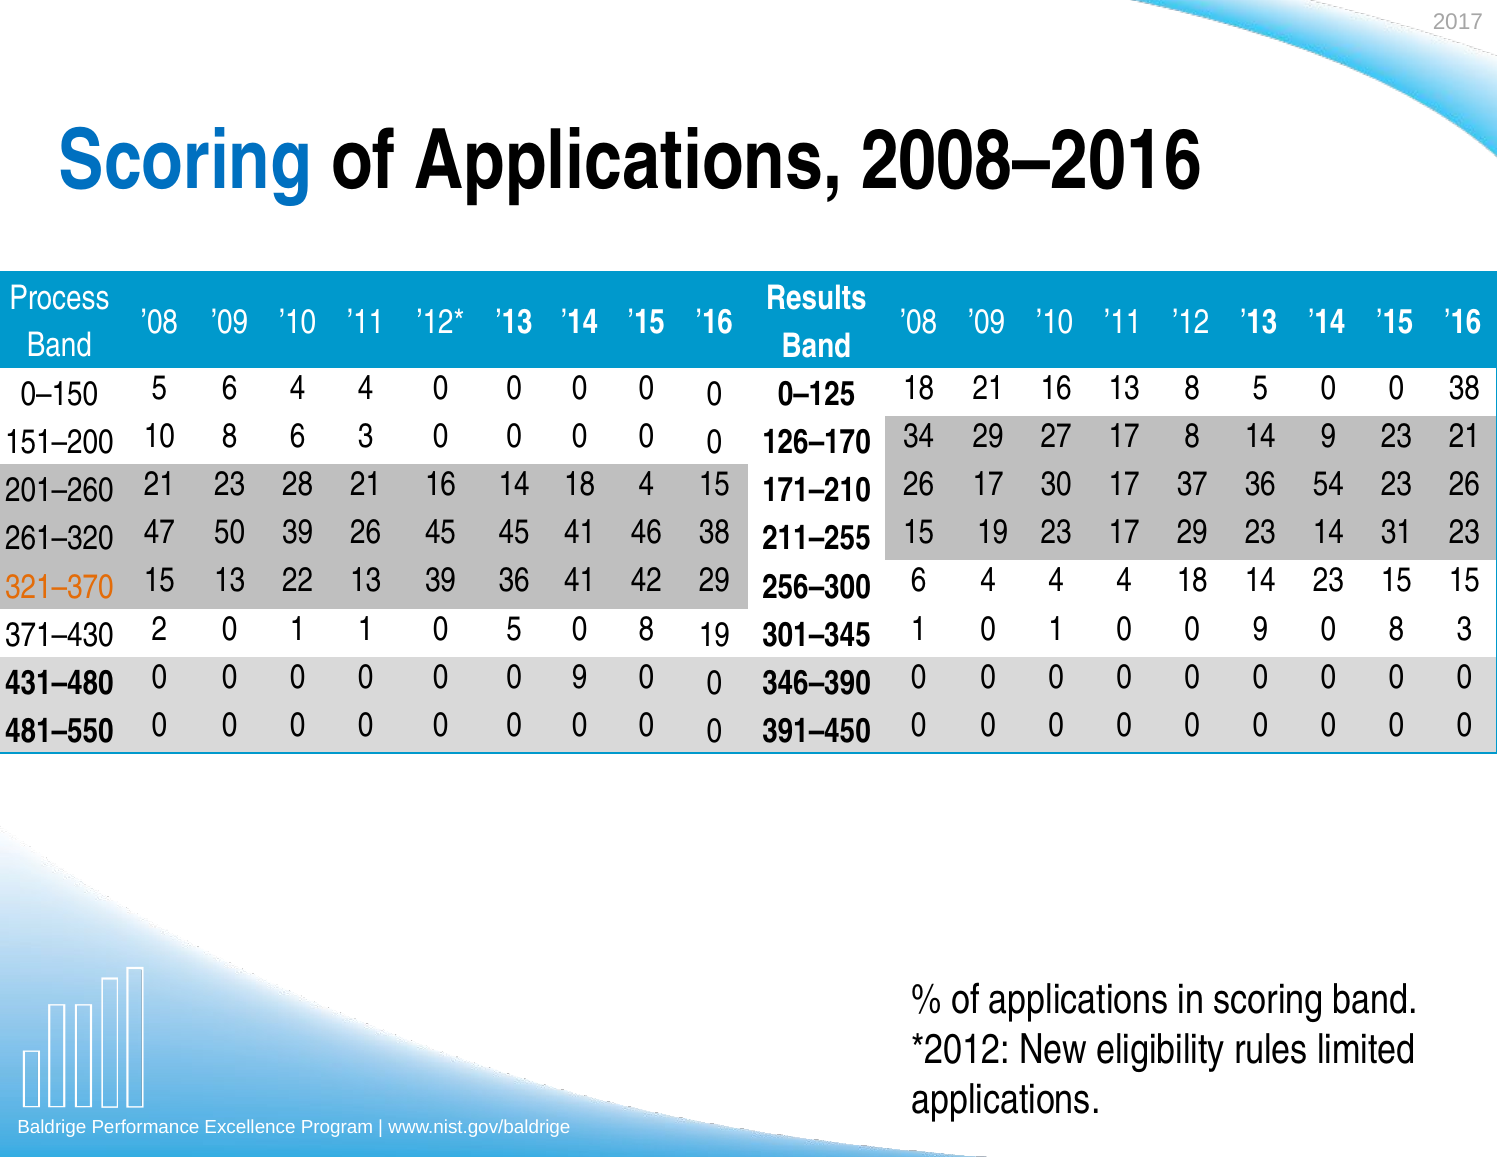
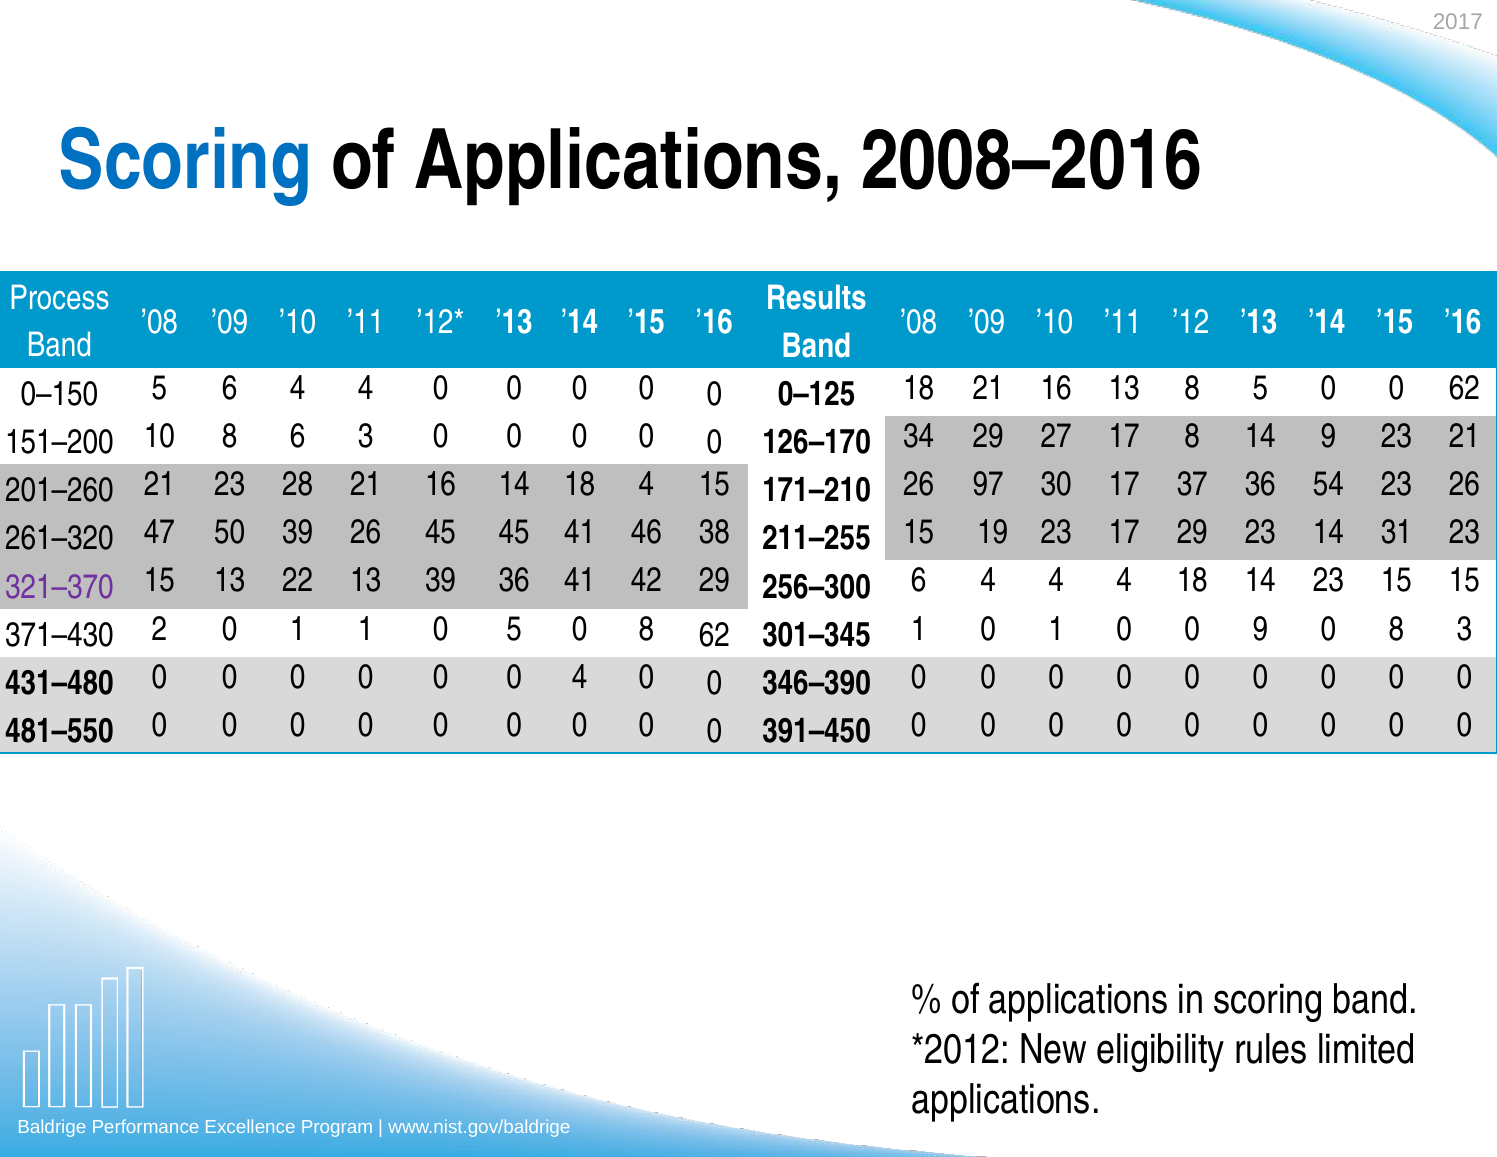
0 38: 38 -> 62 (1464, 388)
26 17: 17 -> 97 (988, 484)
321–370 colour: orange -> purple (59, 587)
8 19: 19 -> 62 (714, 635)
0 0 0 9: 9 -> 4 (580, 677)
